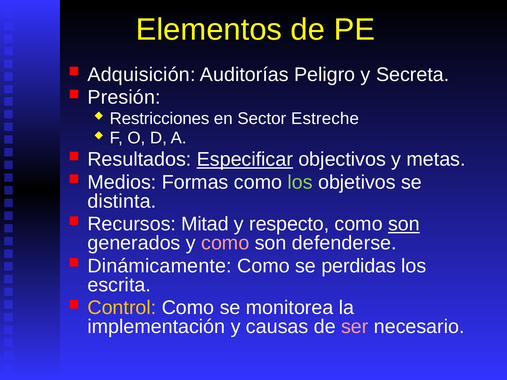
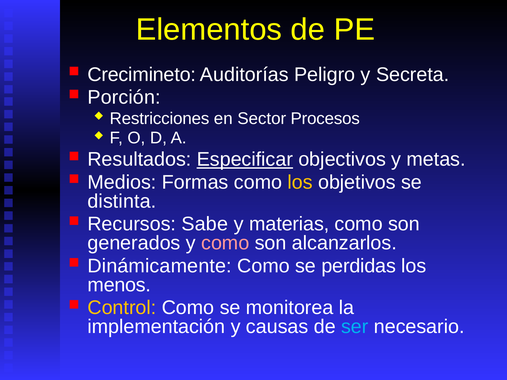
Adquisición: Adquisición -> Crecimineto (142, 75)
Presión: Presión -> Porción (124, 97)
Estreche: Estreche -> Procesos (325, 119)
los colour: light green -> yellow (300, 182)
Mitad: Mitad -> Sabe (205, 224)
respecto: respecto -> materias (289, 224)
son underline: present -> none (404, 224)
defenderse: defenderse -> alcanzarlos (344, 243)
escrita: escrita -> menos (119, 285)
ser colour: pink -> light blue (355, 327)
